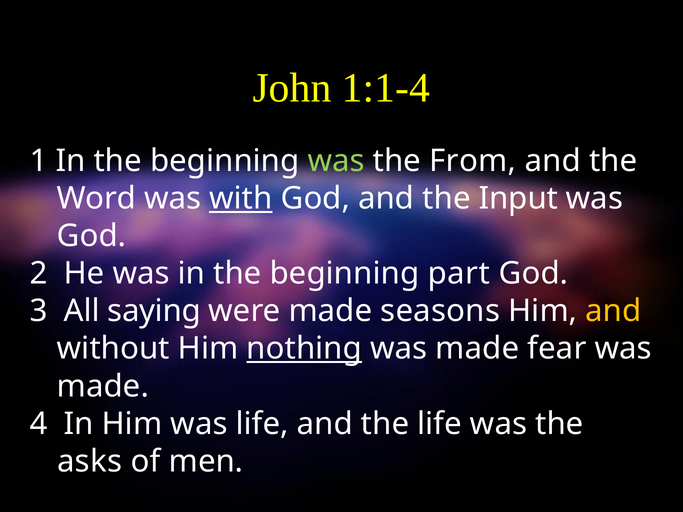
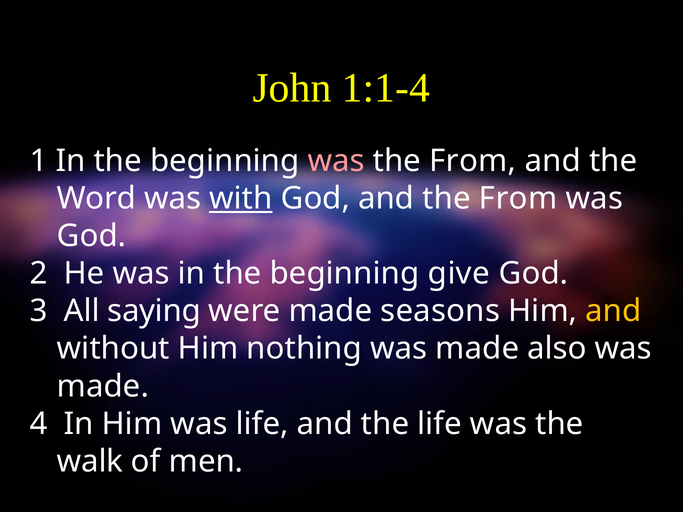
was colour: light green -> pink (336, 161)
and the Input: Input -> From (518, 199)
part: part -> give (459, 274)
nothing underline: present -> none (304, 349)
fear: fear -> also (557, 349)
asks: asks -> walk (90, 462)
